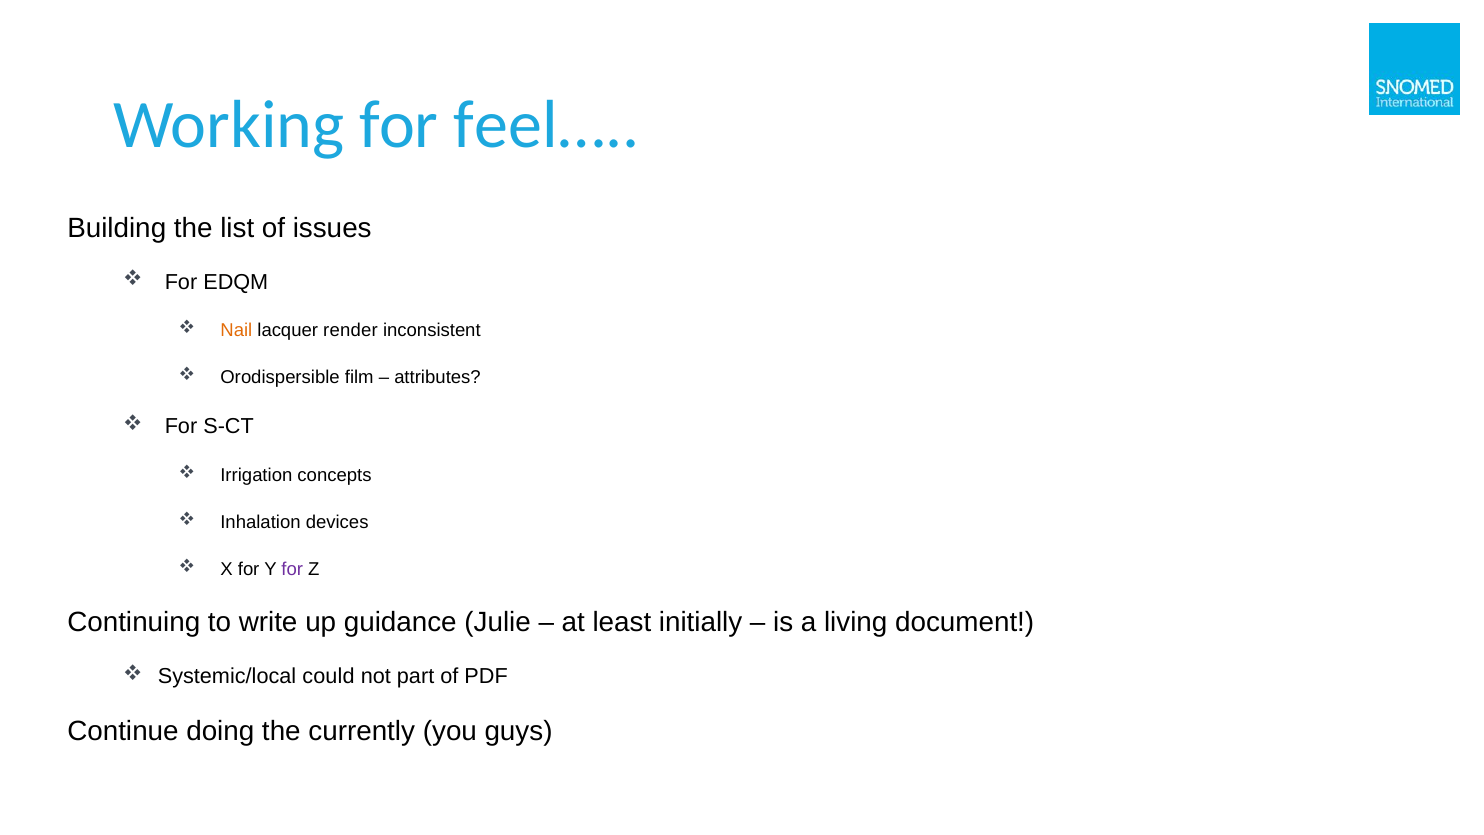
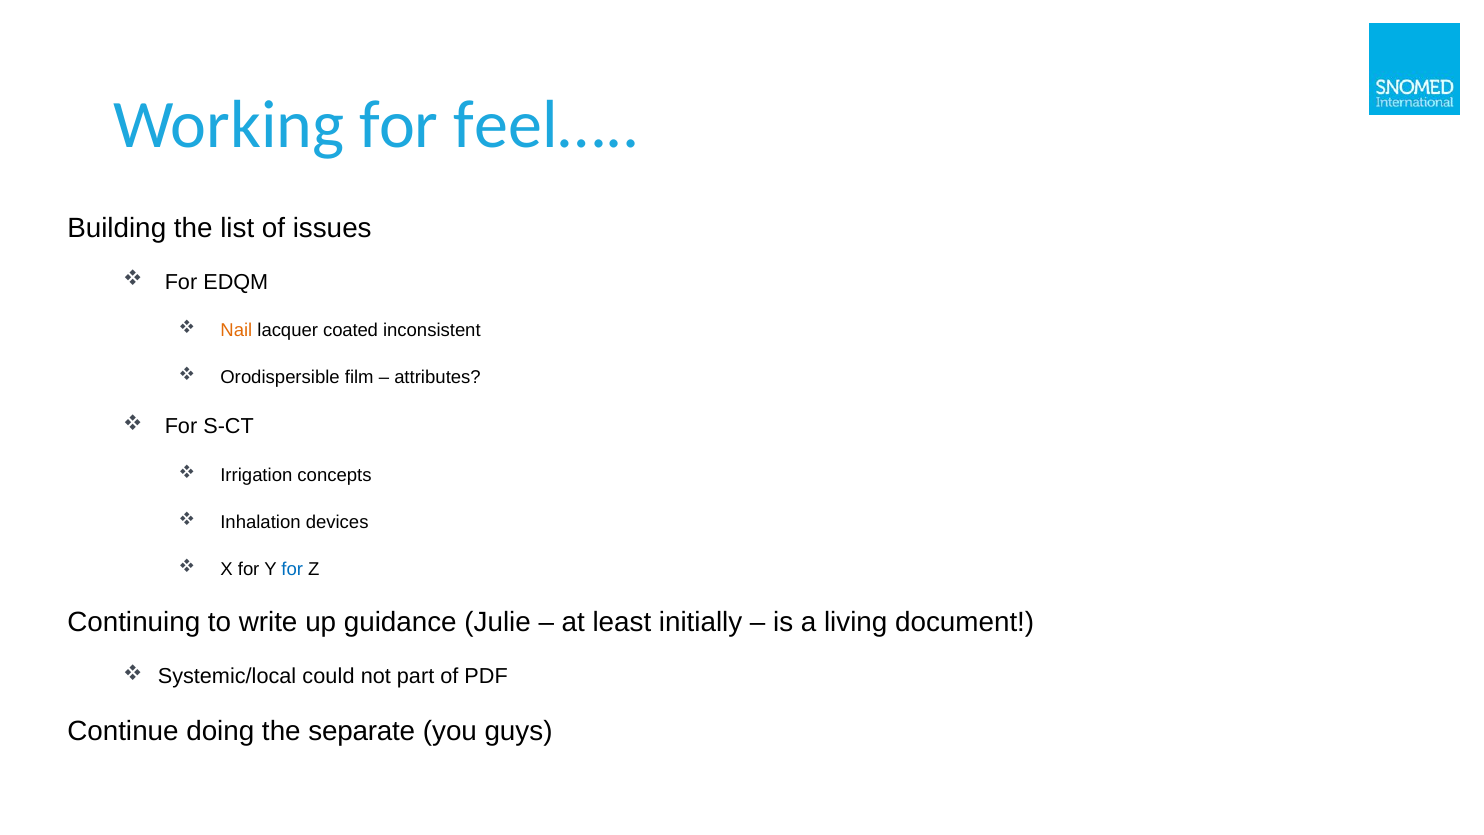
render: render -> coated (351, 330)
for colour: purple -> blue (292, 569)
currently: currently -> separate (362, 731)
